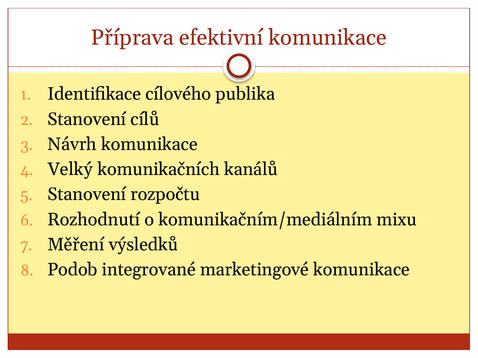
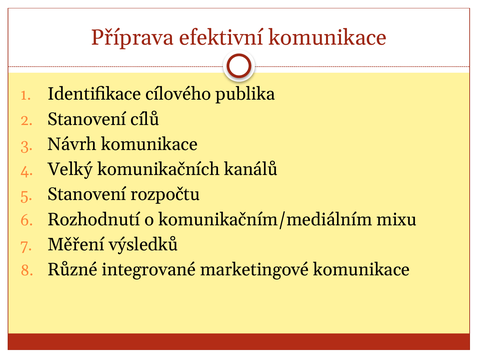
Podob: Podob -> Různé (72, 270)
